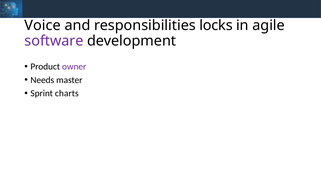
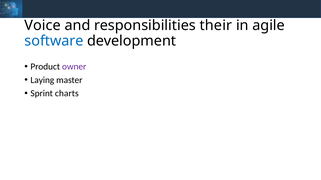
locks: locks -> their (216, 26)
software colour: purple -> blue (54, 41)
Needs: Needs -> Laying (42, 80)
